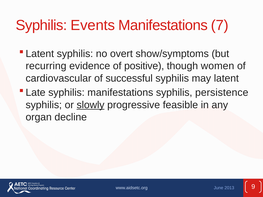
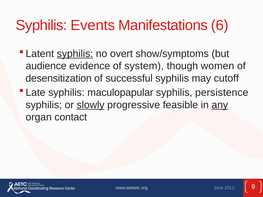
7: 7 -> 6 (220, 25)
syphilis underline: none -> present (75, 54)
recurring: recurring -> audience (46, 66)
positive: positive -> system (144, 66)
cardiovascular: cardiovascular -> desensitization (59, 78)
latent: latent -> cutoff (226, 78)
syphilis manifestations: manifestations -> maculopapular (120, 93)
any underline: none -> present (220, 105)
decline: decline -> contact (71, 117)
